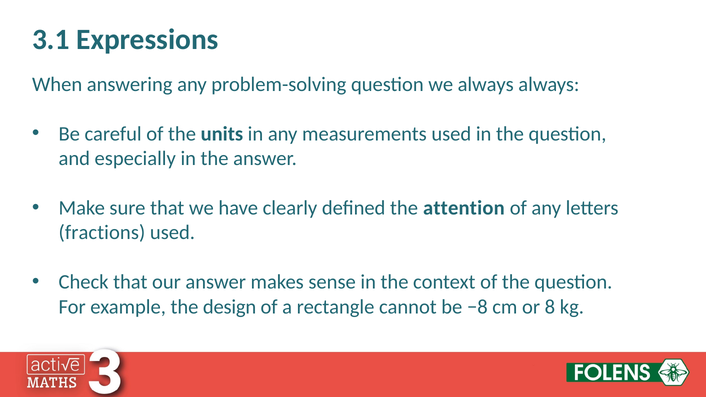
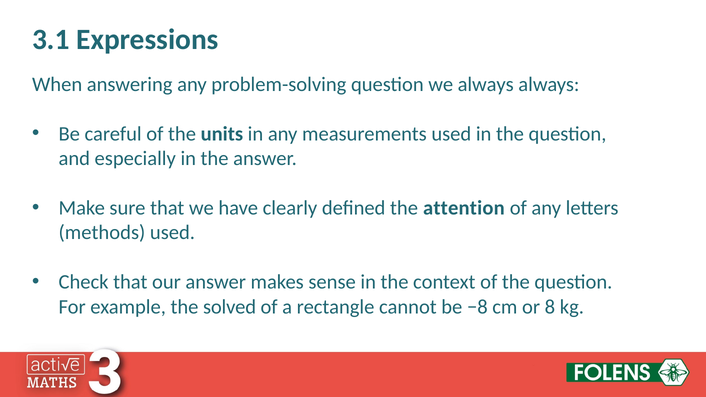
fractions: fractions -> methods (102, 233)
design: design -> solved (230, 307)
